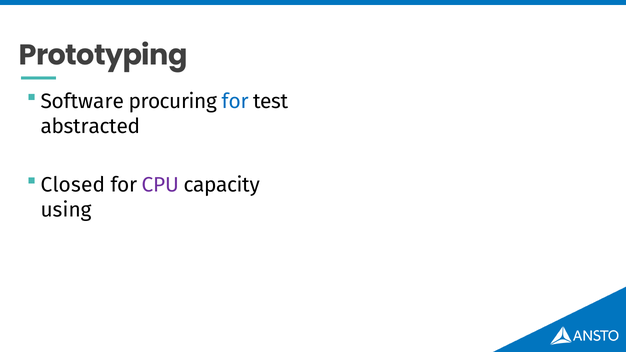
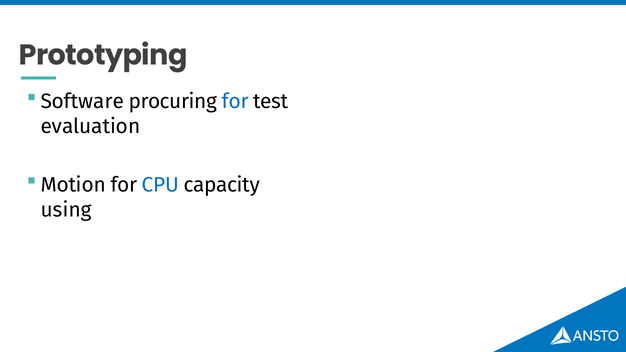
abstracted: abstracted -> evaluation (90, 126)
Closed: Closed -> Motion (73, 185)
CPU colour: purple -> blue (161, 185)
